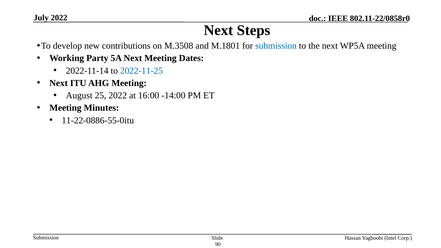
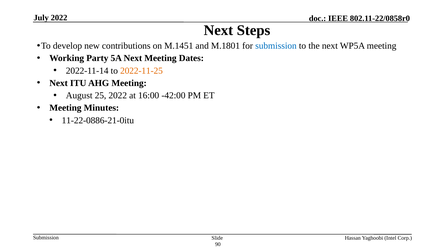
M.3508: M.3508 -> M.1451 (179, 46)
2022-11-25 colour: blue -> orange (142, 71)
-14:00: -14:00 -> -42:00 (173, 96)
11-22-0886-55-0itu: 11-22-0886-55-0itu -> 11-22-0886-21-0itu (98, 120)
